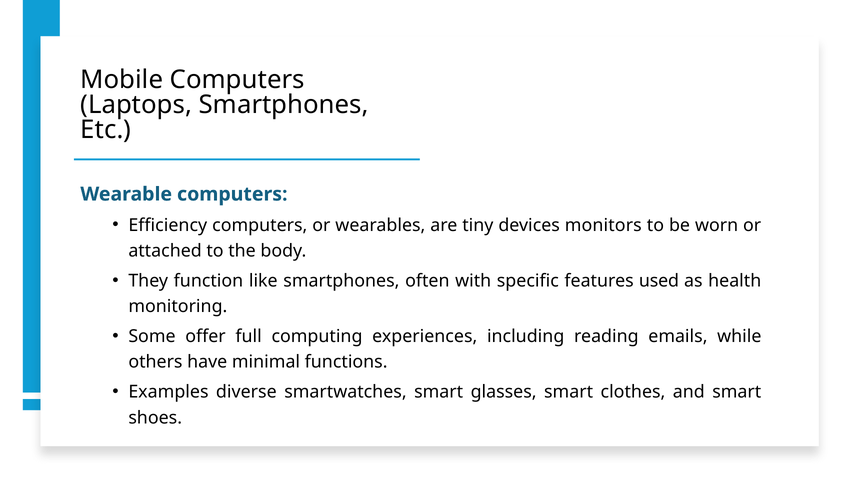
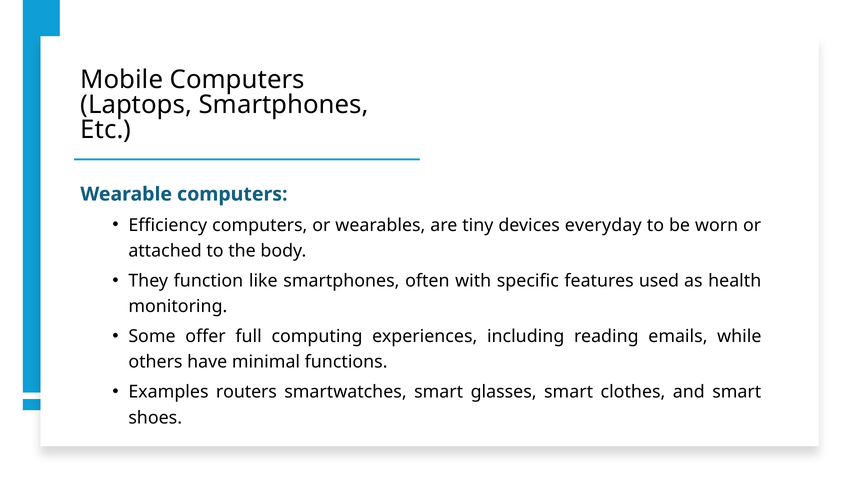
monitors: monitors -> everyday (603, 225)
diverse: diverse -> routers (246, 392)
